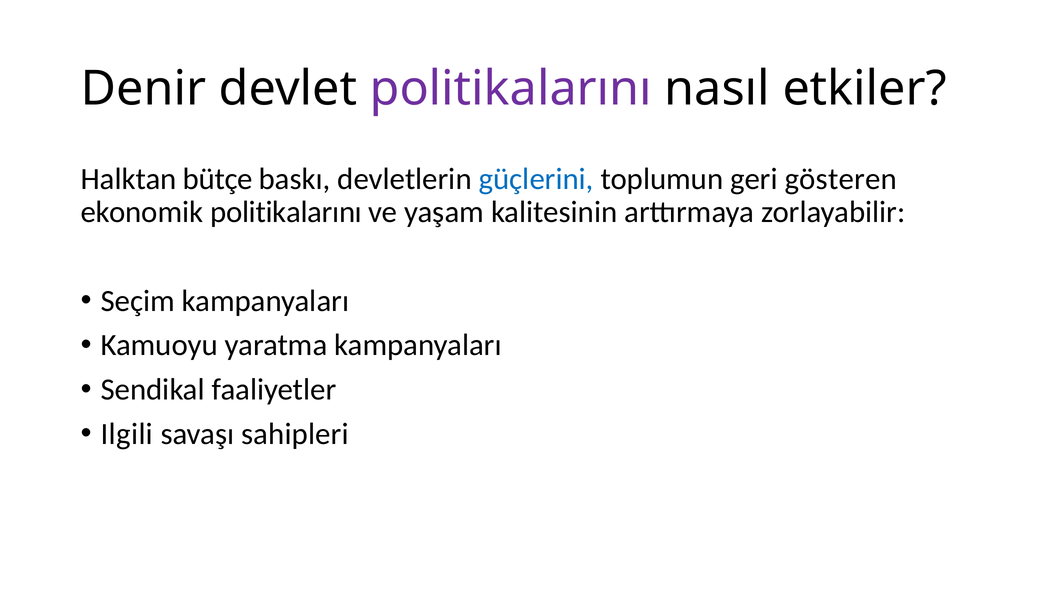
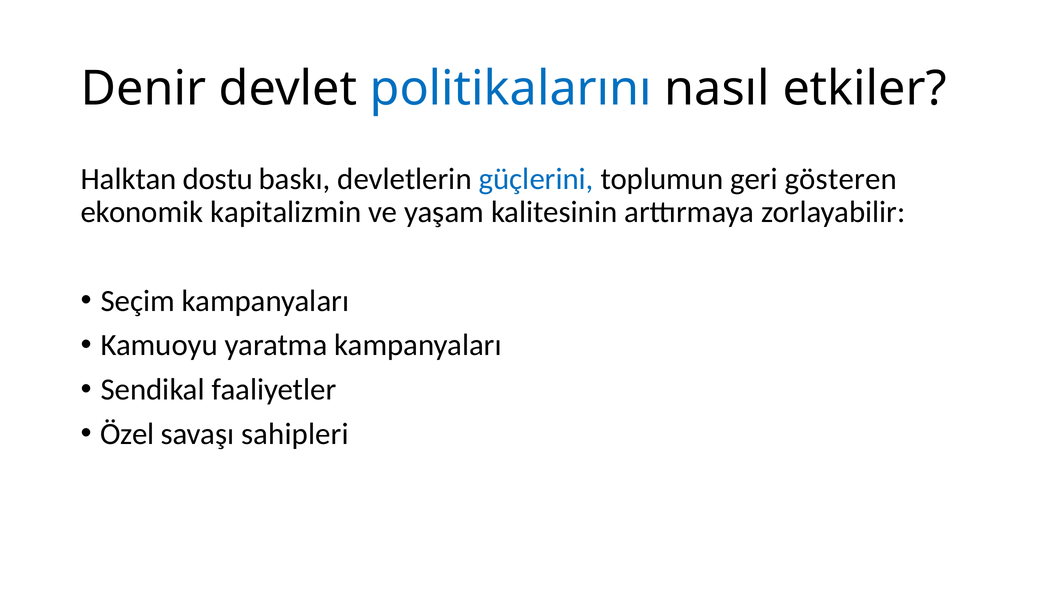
politikalarını colour: purple -> blue (511, 89)
bütçe: bütçe -> dostu (218, 179)
ekonomik politikalarını: politikalarını -> kapitalizmin (286, 212)
Ilgili: Ilgili -> Özel (127, 434)
